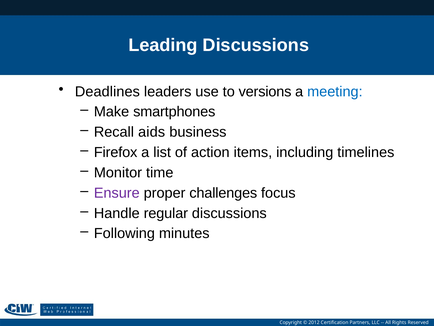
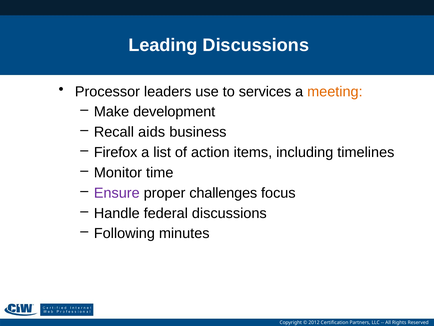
Deadlines: Deadlines -> Processor (107, 91)
versions: versions -> services (265, 91)
meeting colour: blue -> orange (335, 91)
smartphones: smartphones -> development (174, 112)
regular: regular -> federal (166, 213)
